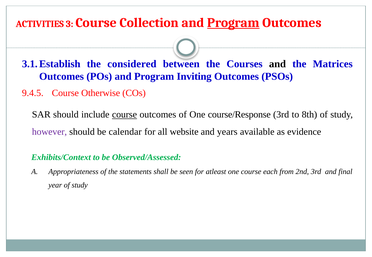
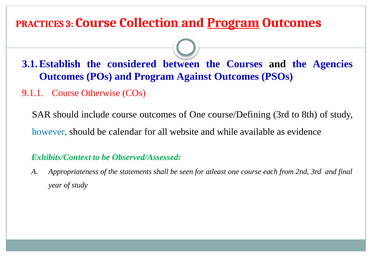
ACTIVITIES: ACTIVITIES -> PRACTICES (40, 24)
Matrices: Matrices -> Agencies (333, 64)
Inviting: Inviting -> Against (194, 77)
9.4.5: 9.4.5 -> 9.1.1 (33, 93)
course underline: present -> none (124, 115)
course/Response: course/Response -> course/Defining (239, 115)
however colour: purple -> blue (49, 132)
years: years -> while (227, 132)
